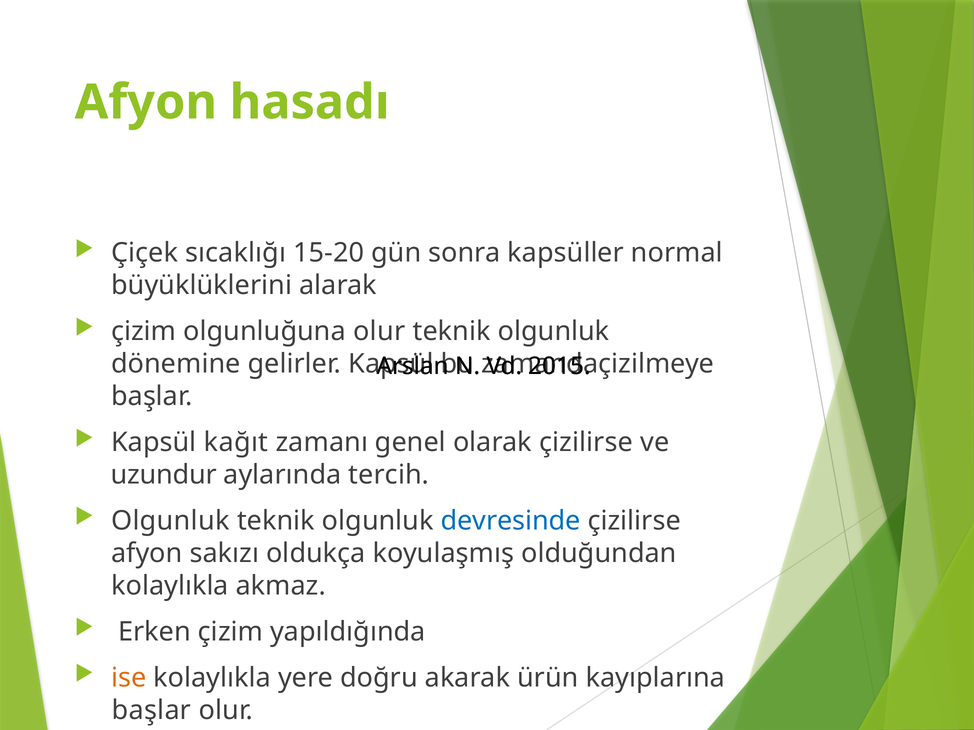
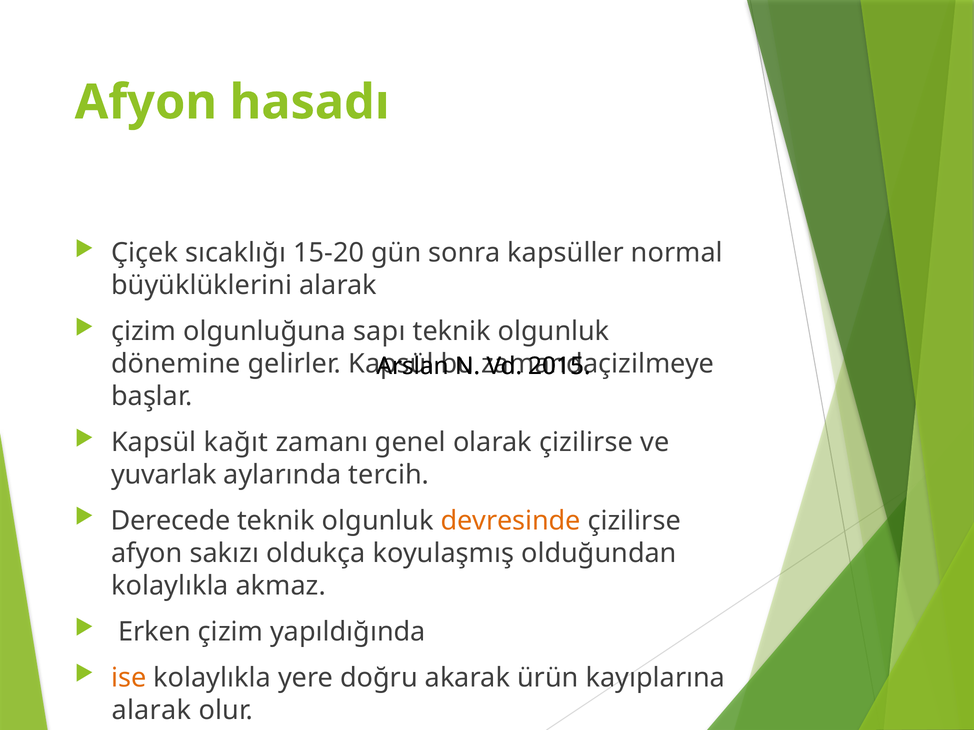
olgunluğuna olur: olur -> sapı (379, 332)
uzundur: uzundur -> yuvarlak (164, 475)
Olgunluk: Olgunluk -> Derecede (171, 521)
devresinde colour: blue -> orange (511, 521)
başlar: başlar -> alarak (151, 711)
